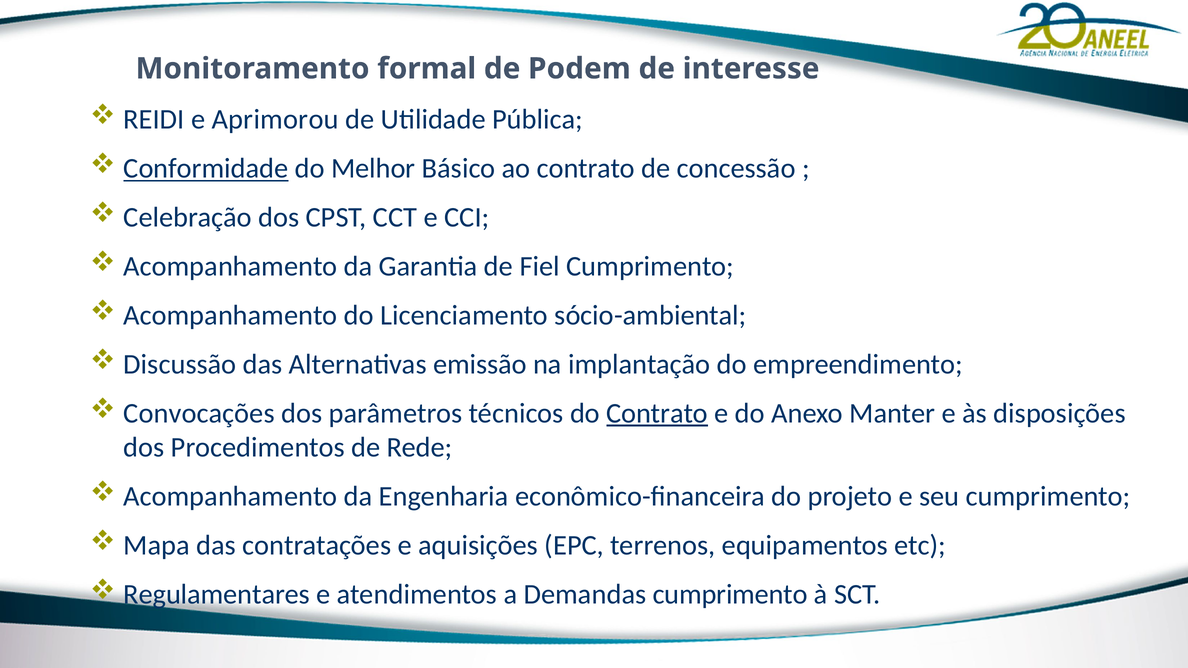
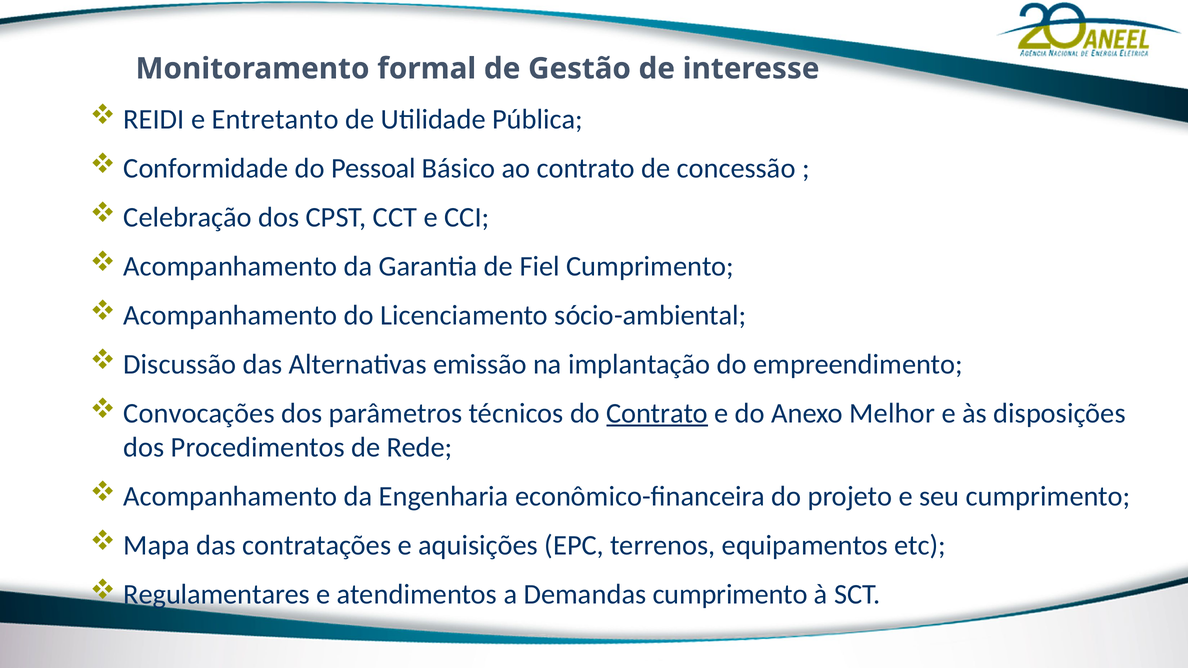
Podem: Podem -> Gestão (579, 69)
Aprimorou: Aprimorou -> Entretanto (275, 119)
Conformidade underline: present -> none (206, 168)
Melhor: Melhor -> Pessoal (373, 168)
Manter: Manter -> Melhor (892, 414)
